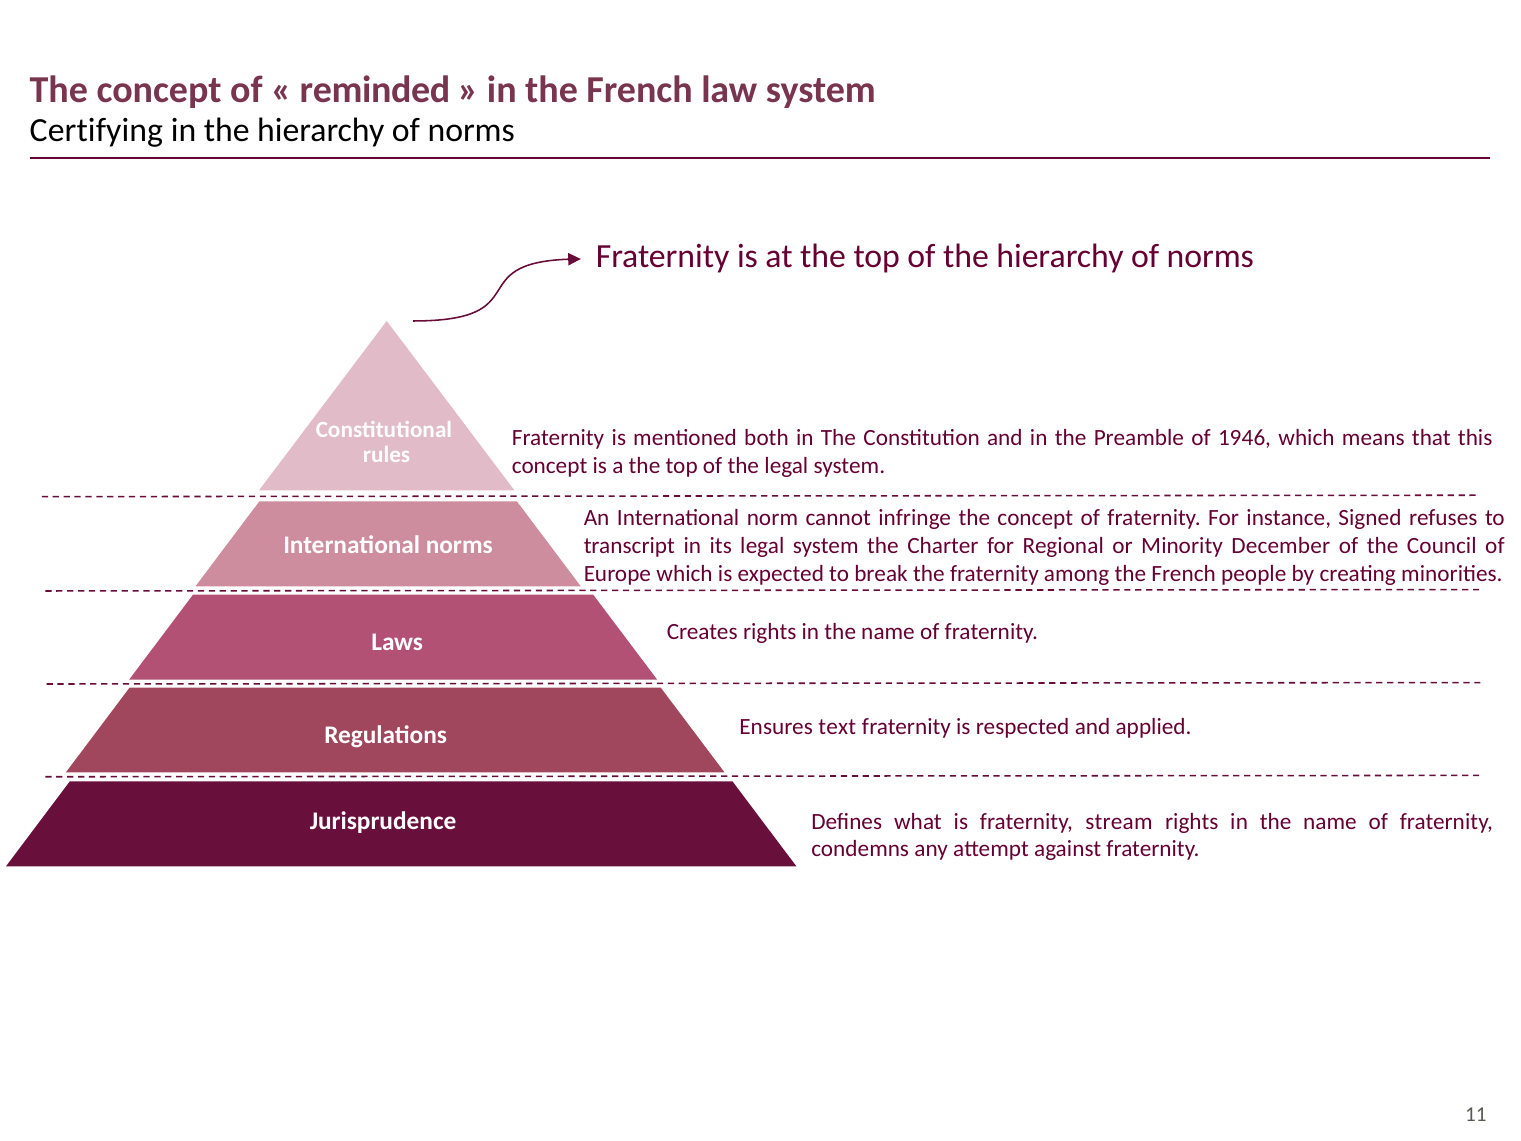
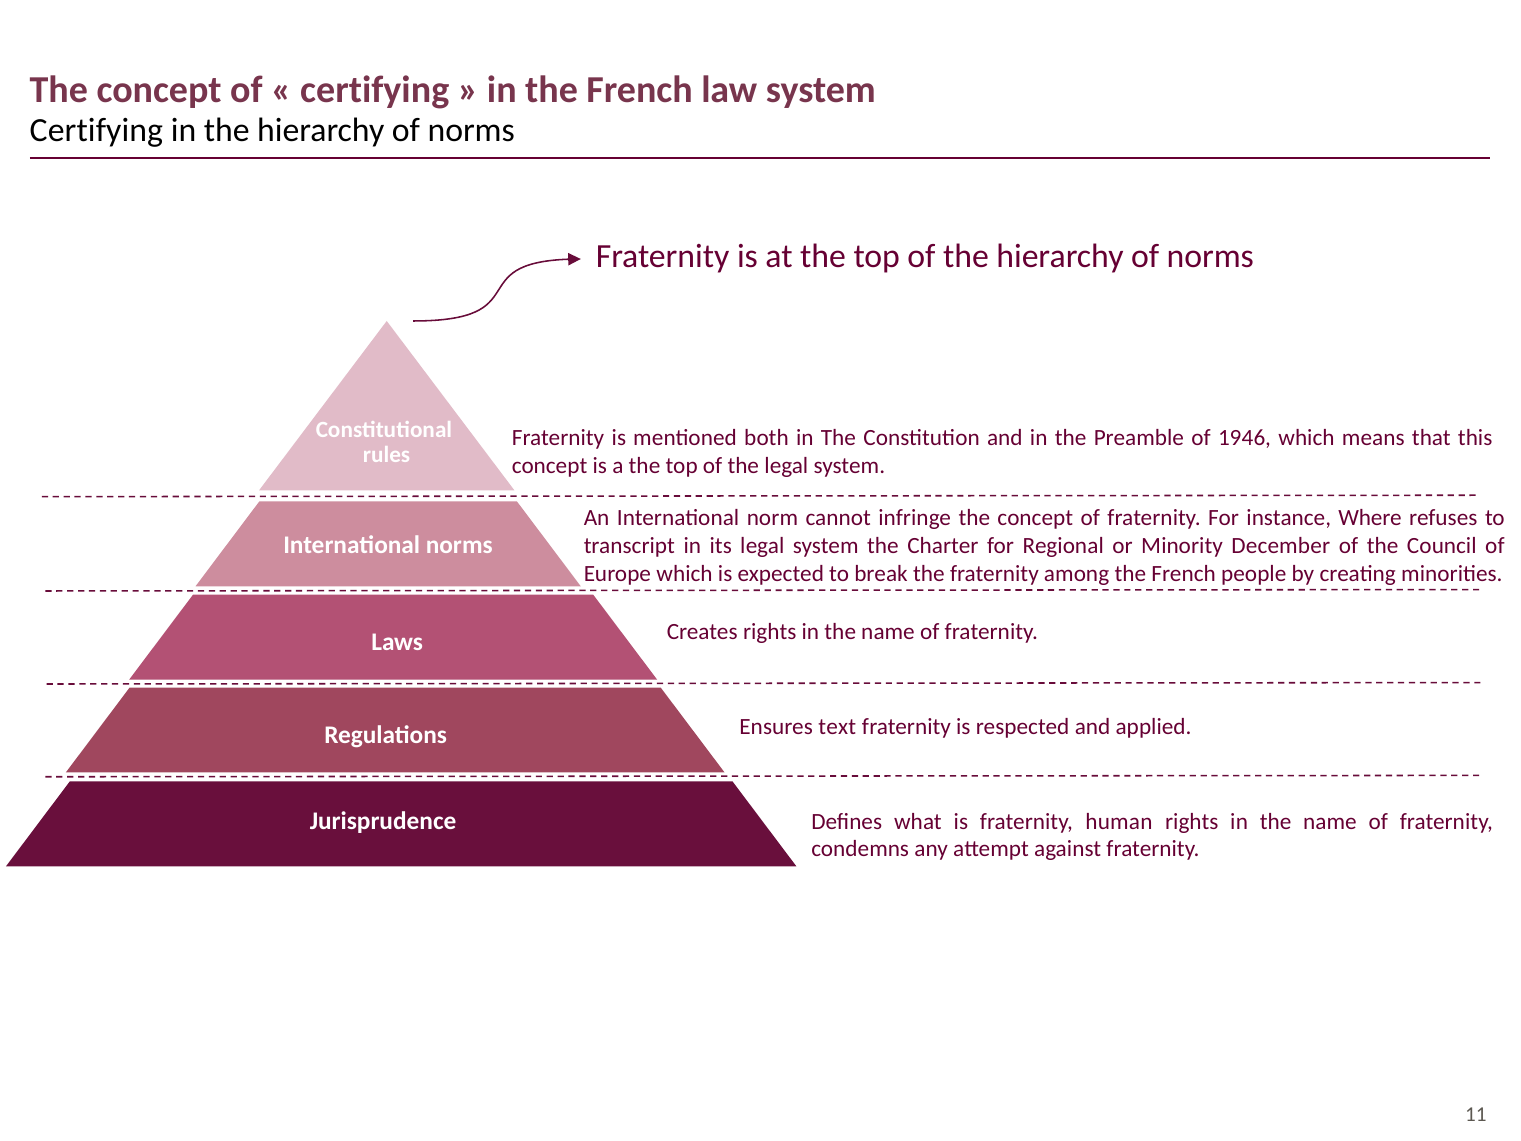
reminded: reminded -> certifying (375, 90)
Signed: Signed -> Where (1370, 518)
stream: stream -> human (1119, 821)
